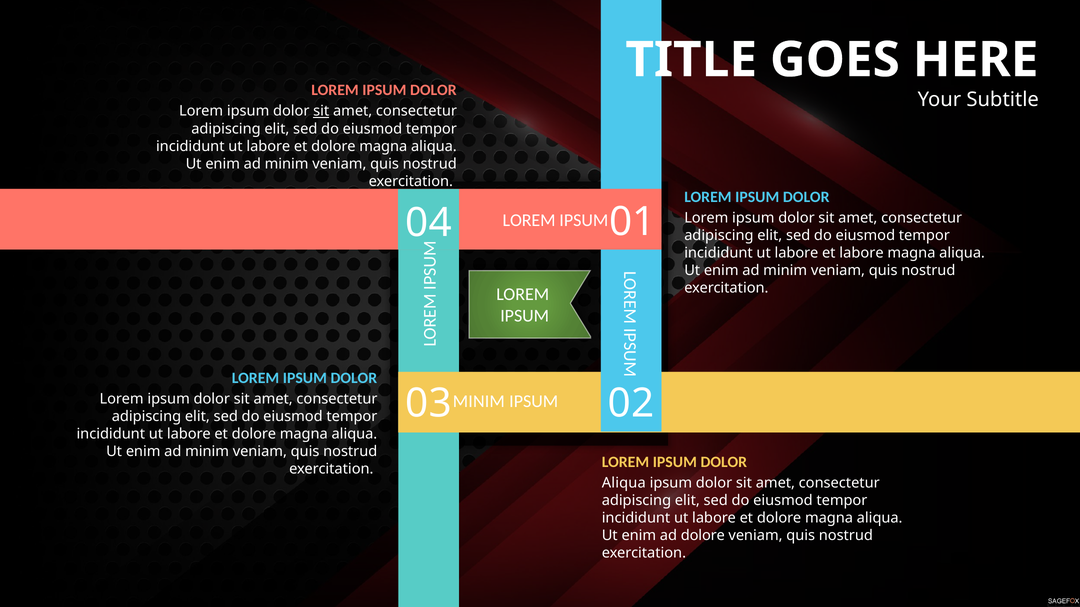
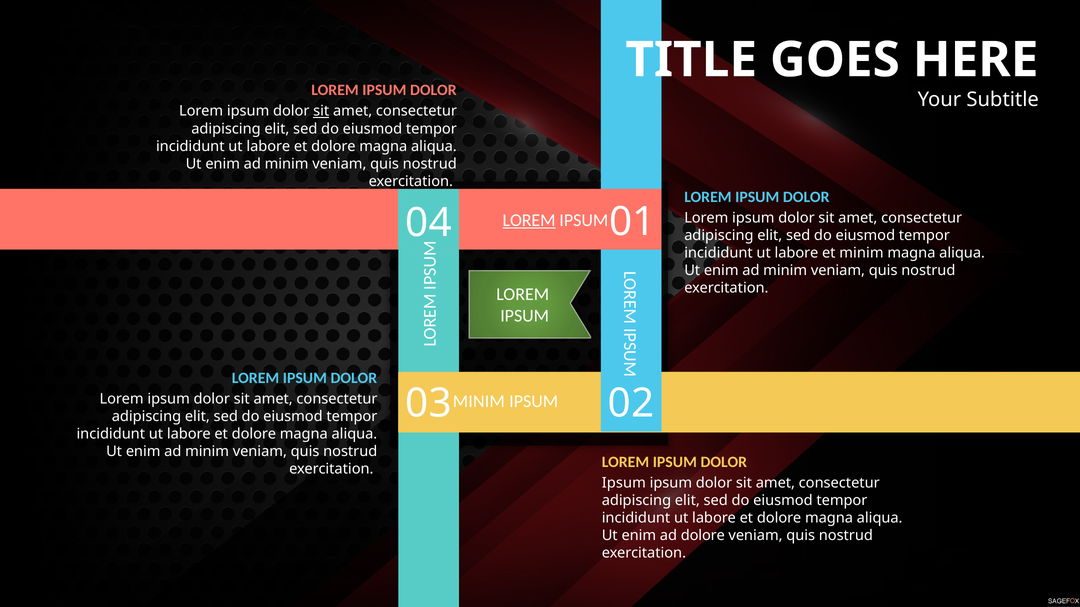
LOREM underline: none -> present (529, 221)
et labore: labore -> minim (861, 253)
Aliqua: Aliqua -> Ipsum (624, 483)
